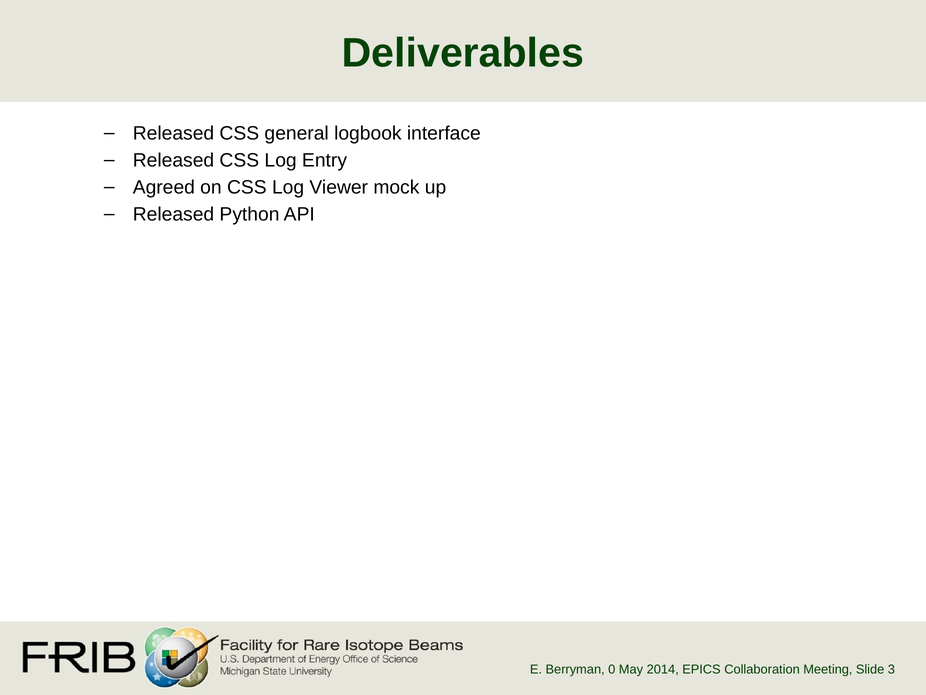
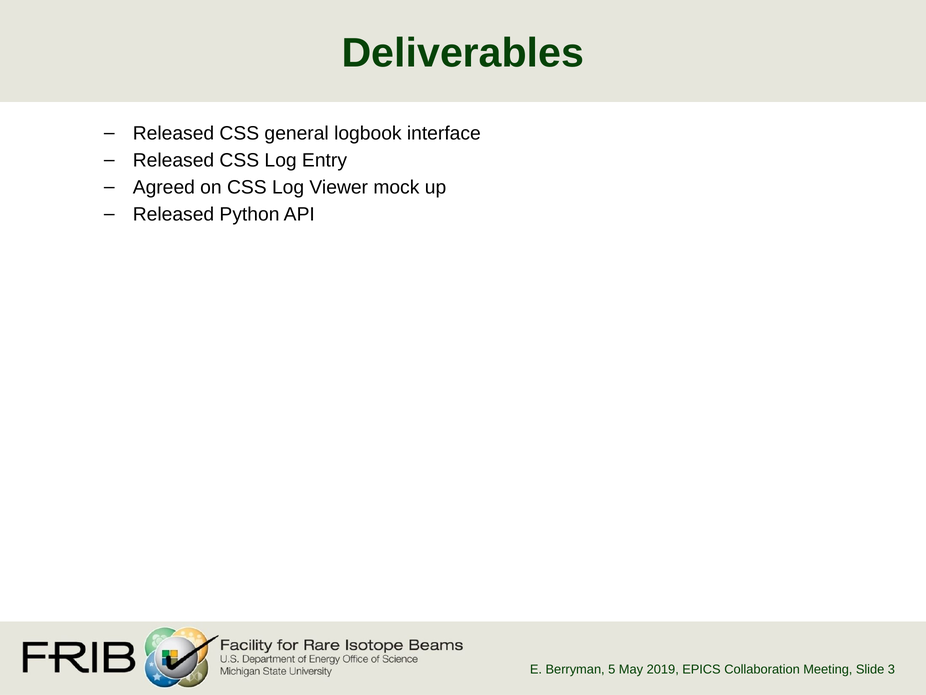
0: 0 -> 5 (612, 669)
2014: 2014 -> 2019 (663, 669)
